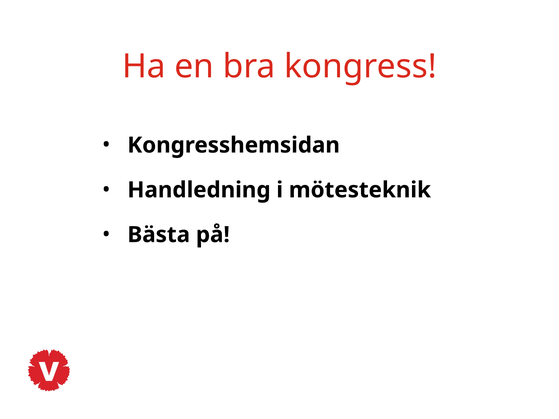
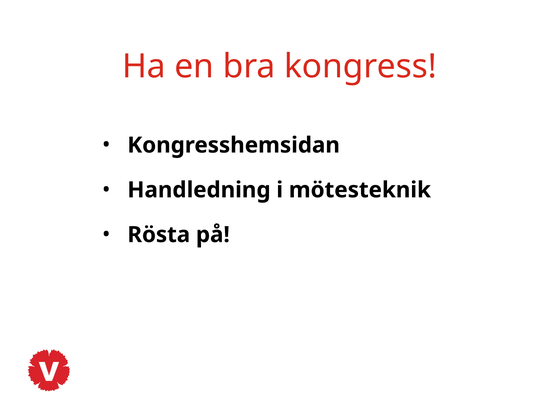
Bästa: Bästa -> Rösta (159, 235)
